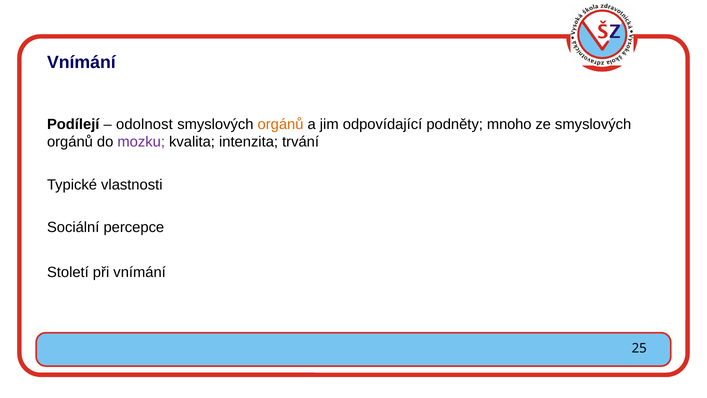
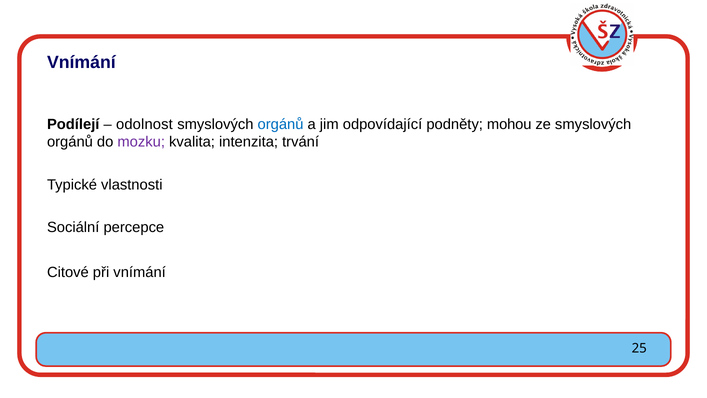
orgánů colour: orange -> blue (281, 124)
mnoho: mnoho -> mohou (509, 124)
Století: Století -> Citové (68, 272)
